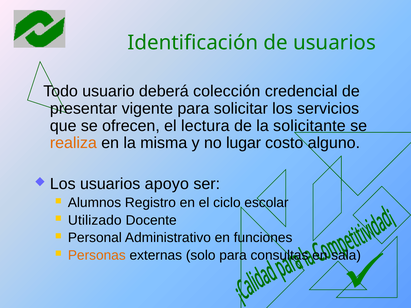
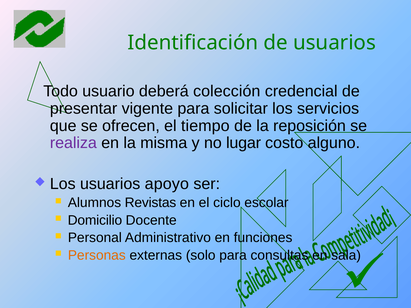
lectura: lectura -> tiempo (205, 126)
solicitante: solicitante -> reposición (309, 126)
realiza colour: orange -> purple (73, 143)
Registro: Registro -> Revistas (150, 203)
Utilizado: Utilizado -> Domicilio (95, 220)
